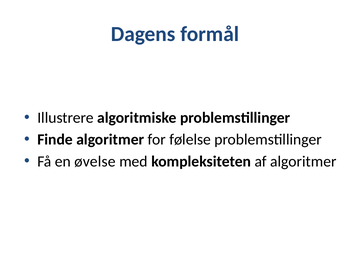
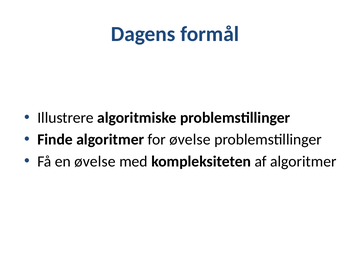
for følelse: følelse -> øvelse (190, 139)
